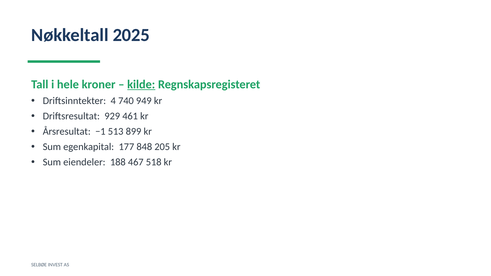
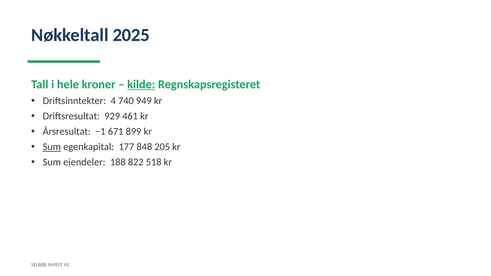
513: 513 -> 671 (116, 132)
Sum underline: none -> present (52, 147)
467: 467 -> 822 (136, 162)
